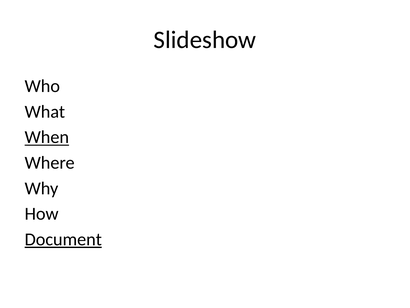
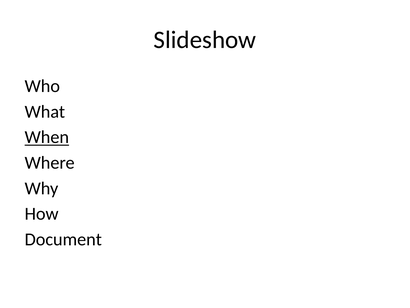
Document underline: present -> none (63, 239)
